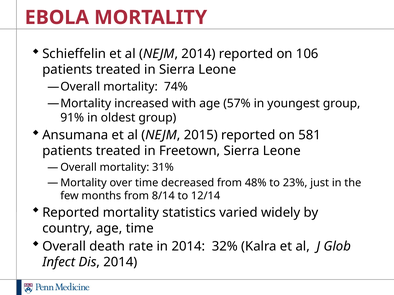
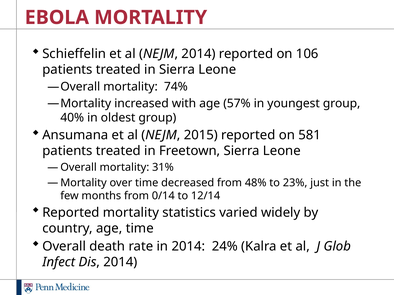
91%: 91% -> 40% (72, 118)
8/14: 8/14 -> 0/14 (163, 196)
32%: 32% -> 24% (225, 247)
